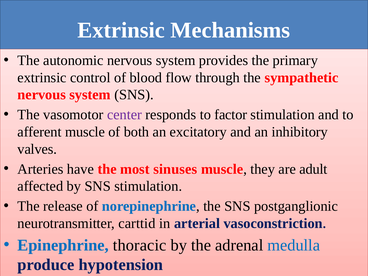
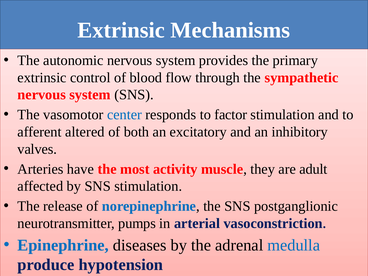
center colour: purple -> blue (124, 115)
afferent muscle: muscle -> altered (85, 132)
sinuses: sinuses -> activity (175, 169)
carttid: carttid -> pumps (137, 223)
thoracic: thoracic -> diseases (140, 245)
